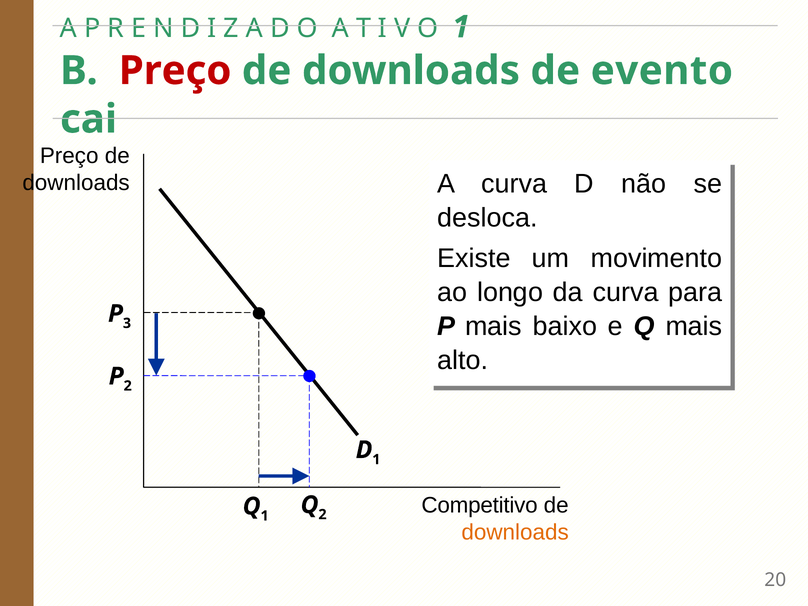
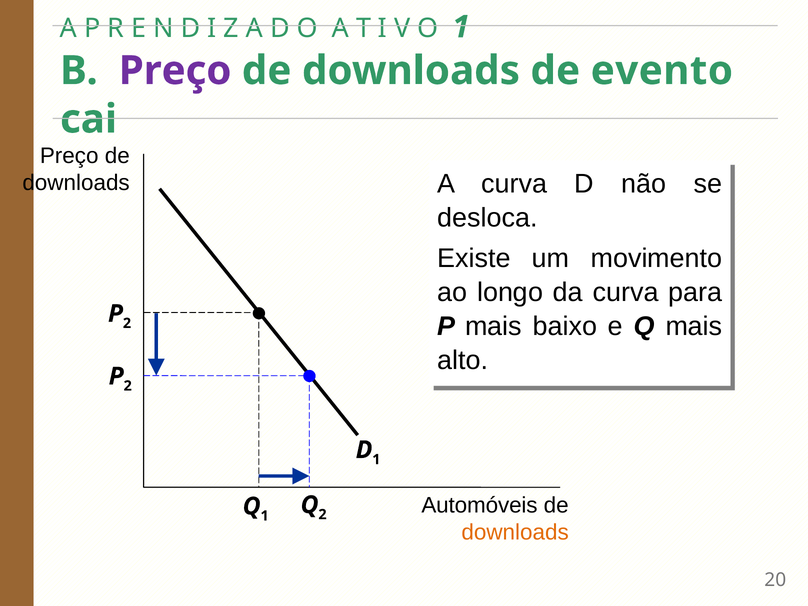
Preço colour: red -> purple (175, 71)
3: 3 -> 2 (127, 323)
Competitivo: Competitivo -> Automóveis (479, 505)
